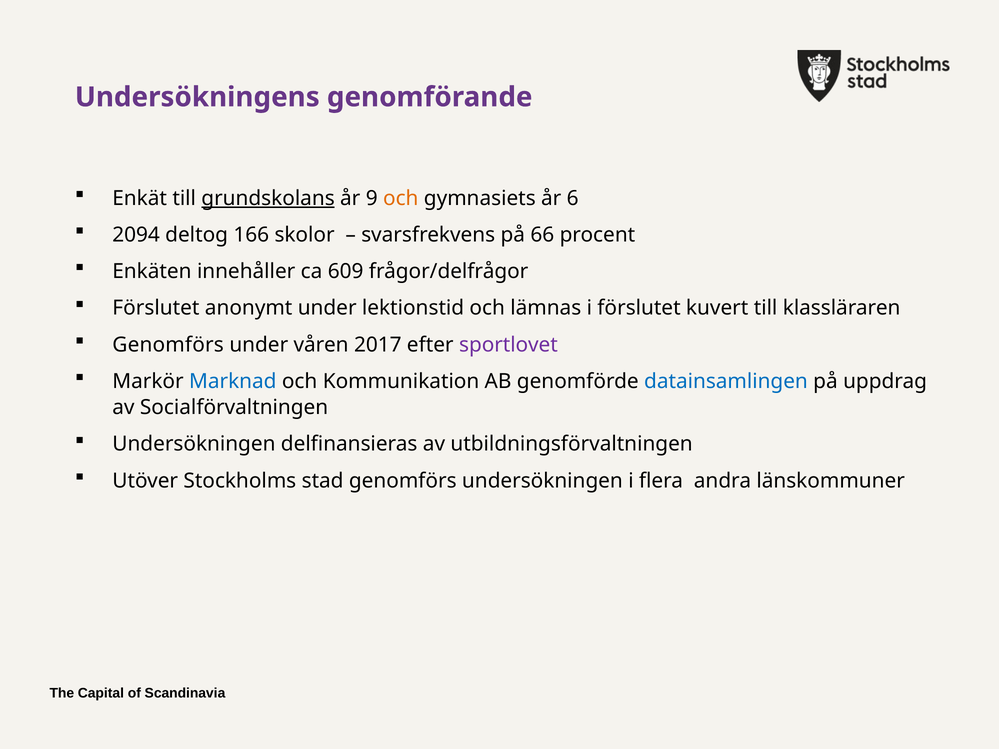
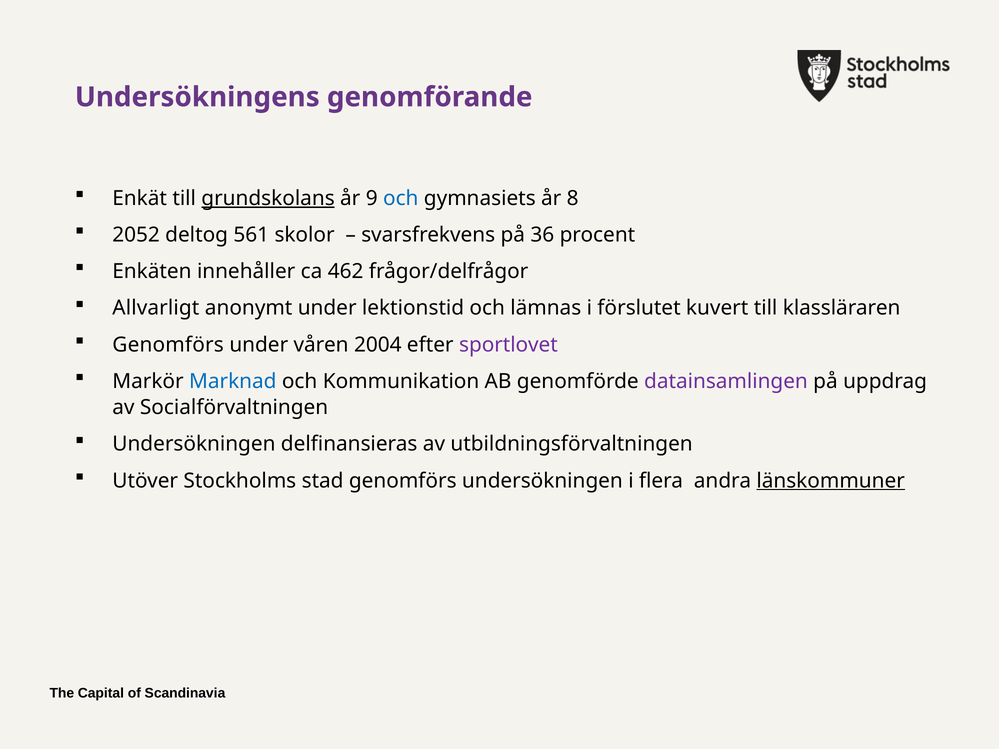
och colour: orange -> blue (401, 198)
6: 6 -> 8 (573, 198)
2094: 2094 -> 2052 (136, 235)
166: 166 -> 561 (251, 235)
66: 66 -> 36 (542, 235)
609: 609 -> 462 (346, 272)
Förslutet: Förslutet -> Allvarligt (156, 308)
2017: 2017 -> 2004 (378, 345)
datainsamlingen colour: blue -> purple (726, 381)
länskommuner underline: none -> present (831, 481)
